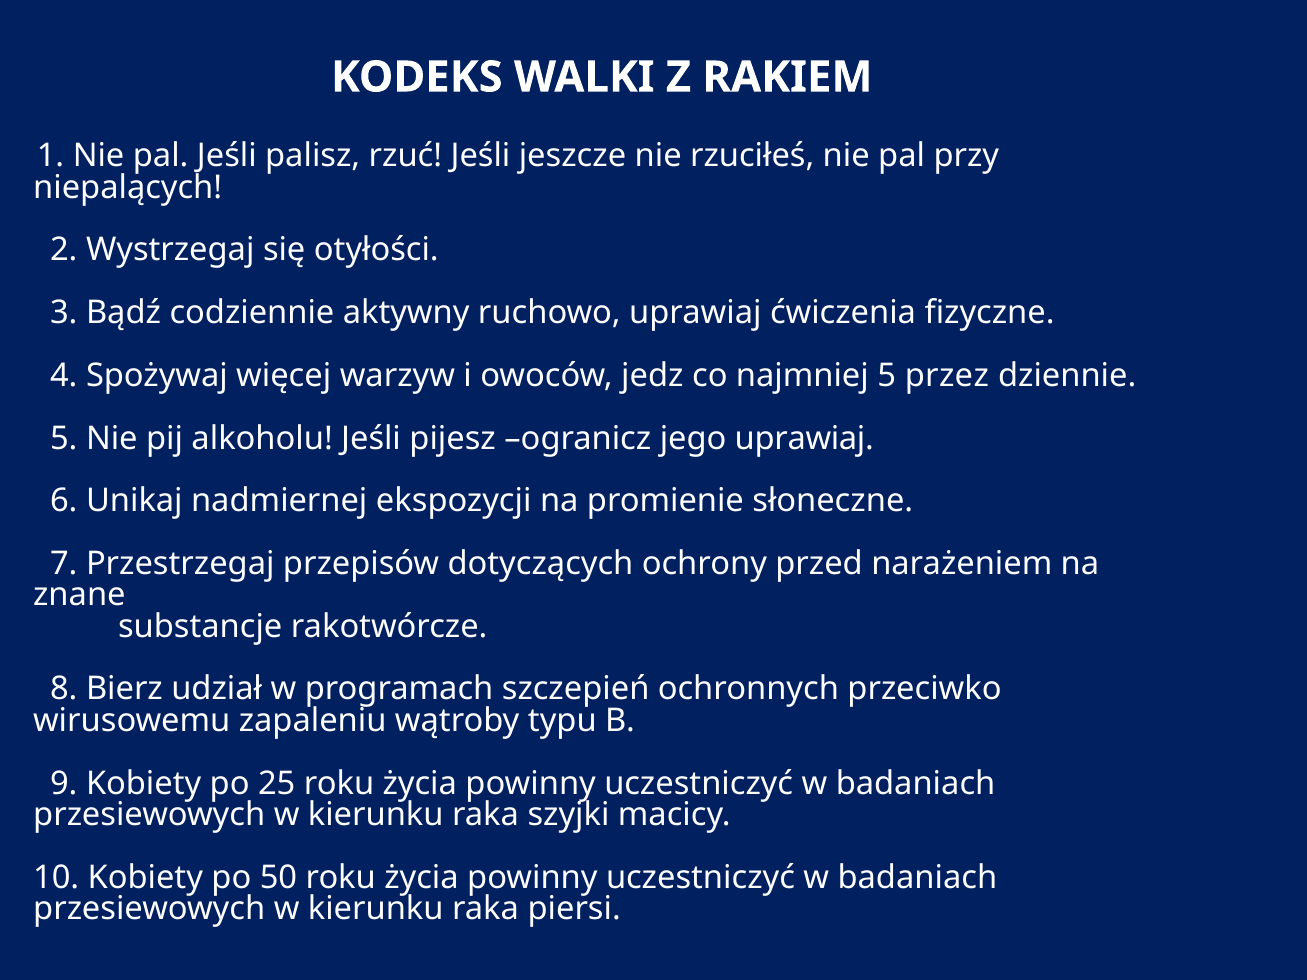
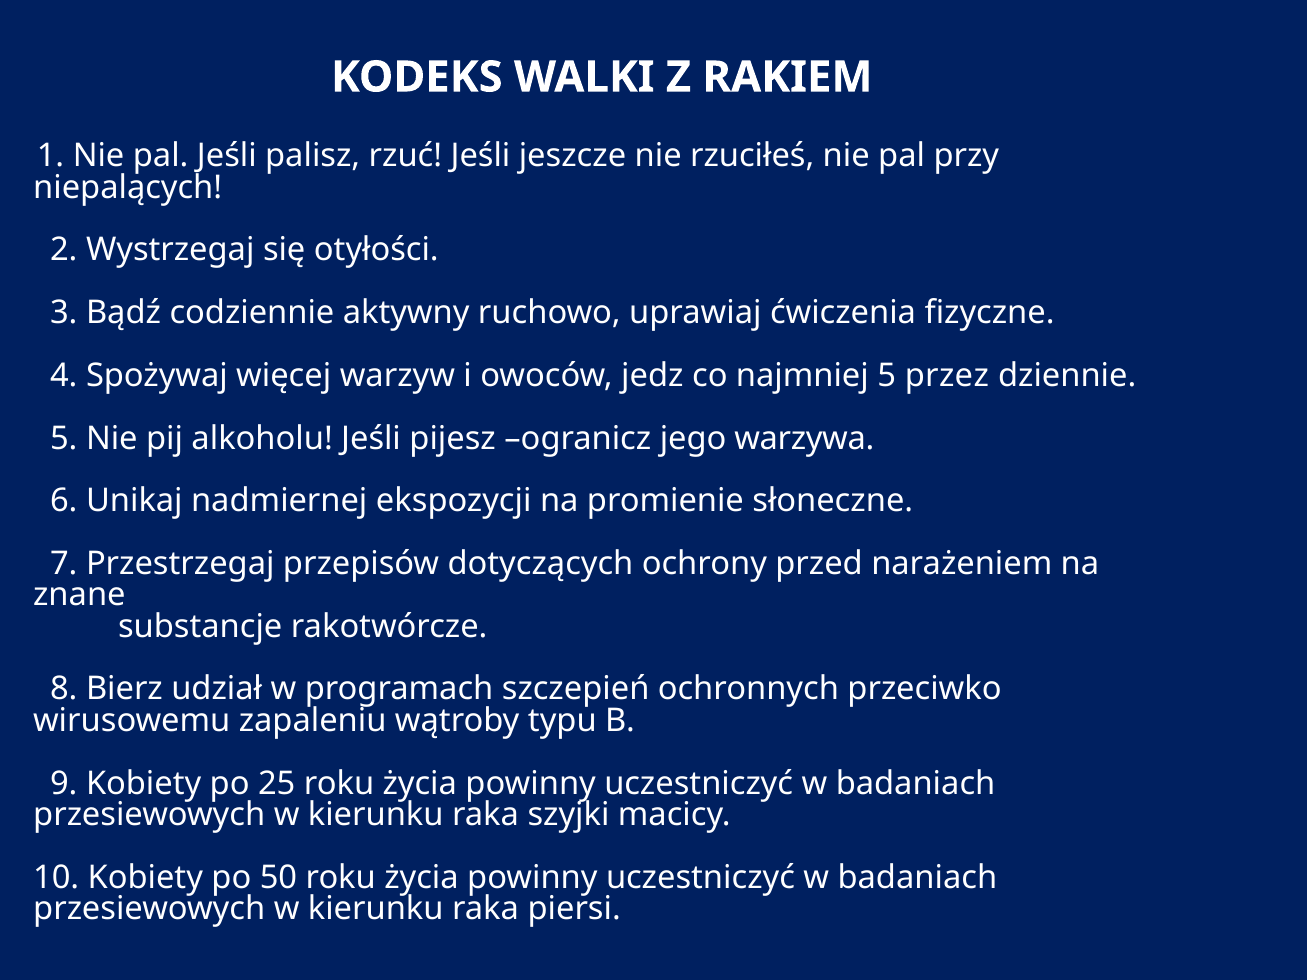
jego uprawiaj: uprawiaj -> warzywa (804, 438)
